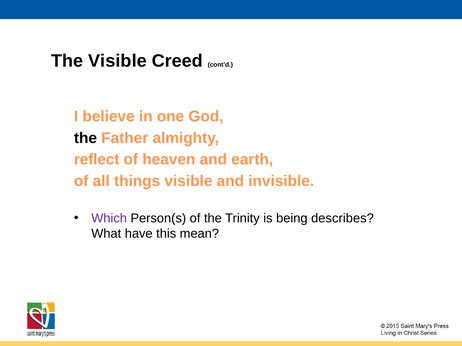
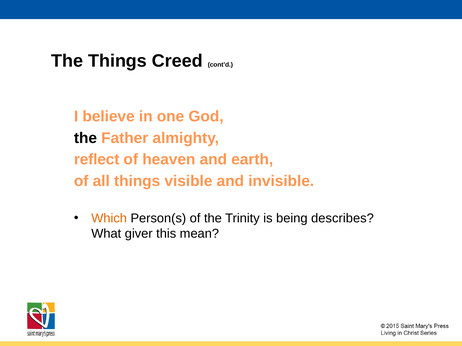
The Visible: Visible -> Things (118, 61)
Which colour: purple -> orange (109, 219)
have: have -> giver (139, 234)
